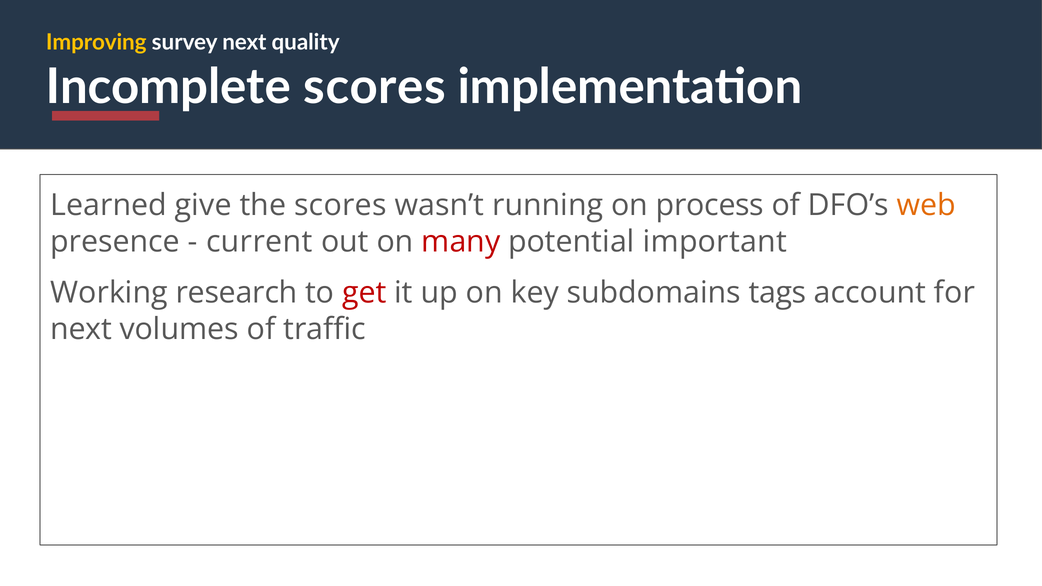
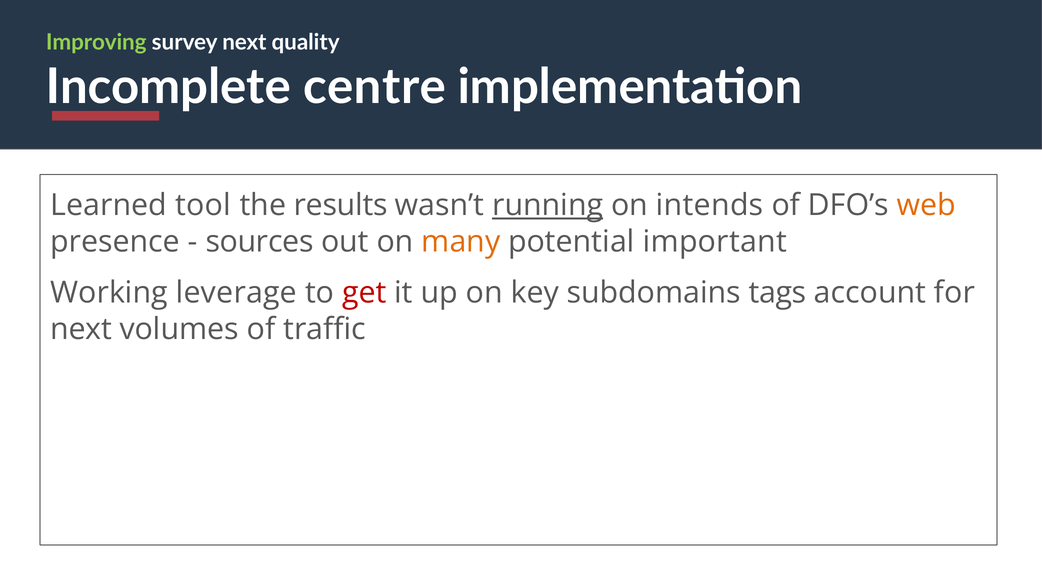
Improving colour: yellow -> light green (96, 42)
Incomplete scores: scores -> centre (375, 87)
give: give -> tool (203, 205)
the scores: scores -> results (341, 205)
running underline: none -> present (548, 205)
process: process -> intends (710, 205)
current: current -> sources (260, 242)
many colour: red -> orange (461, 242)
research: research -> leverage (236, 293)
